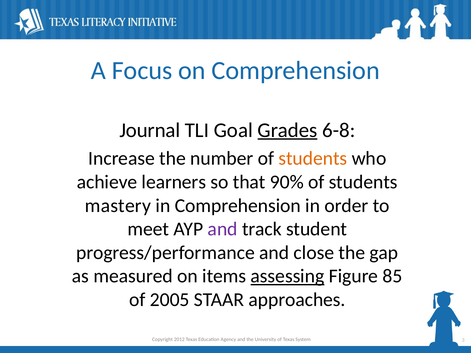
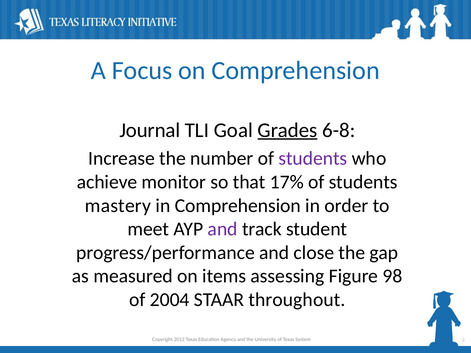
students colour: orange -> purple (313, 159)
learners: learners -> monitor (174, 182)
90%: 90% -> 17% (287, 182)
assessing underline: present -> none (287, 276)
85: 85 -> 98 (392, 276)
2005: 2005 -> 2004 (170, 300)
approaches: approaches -> throughout (297, 300)
